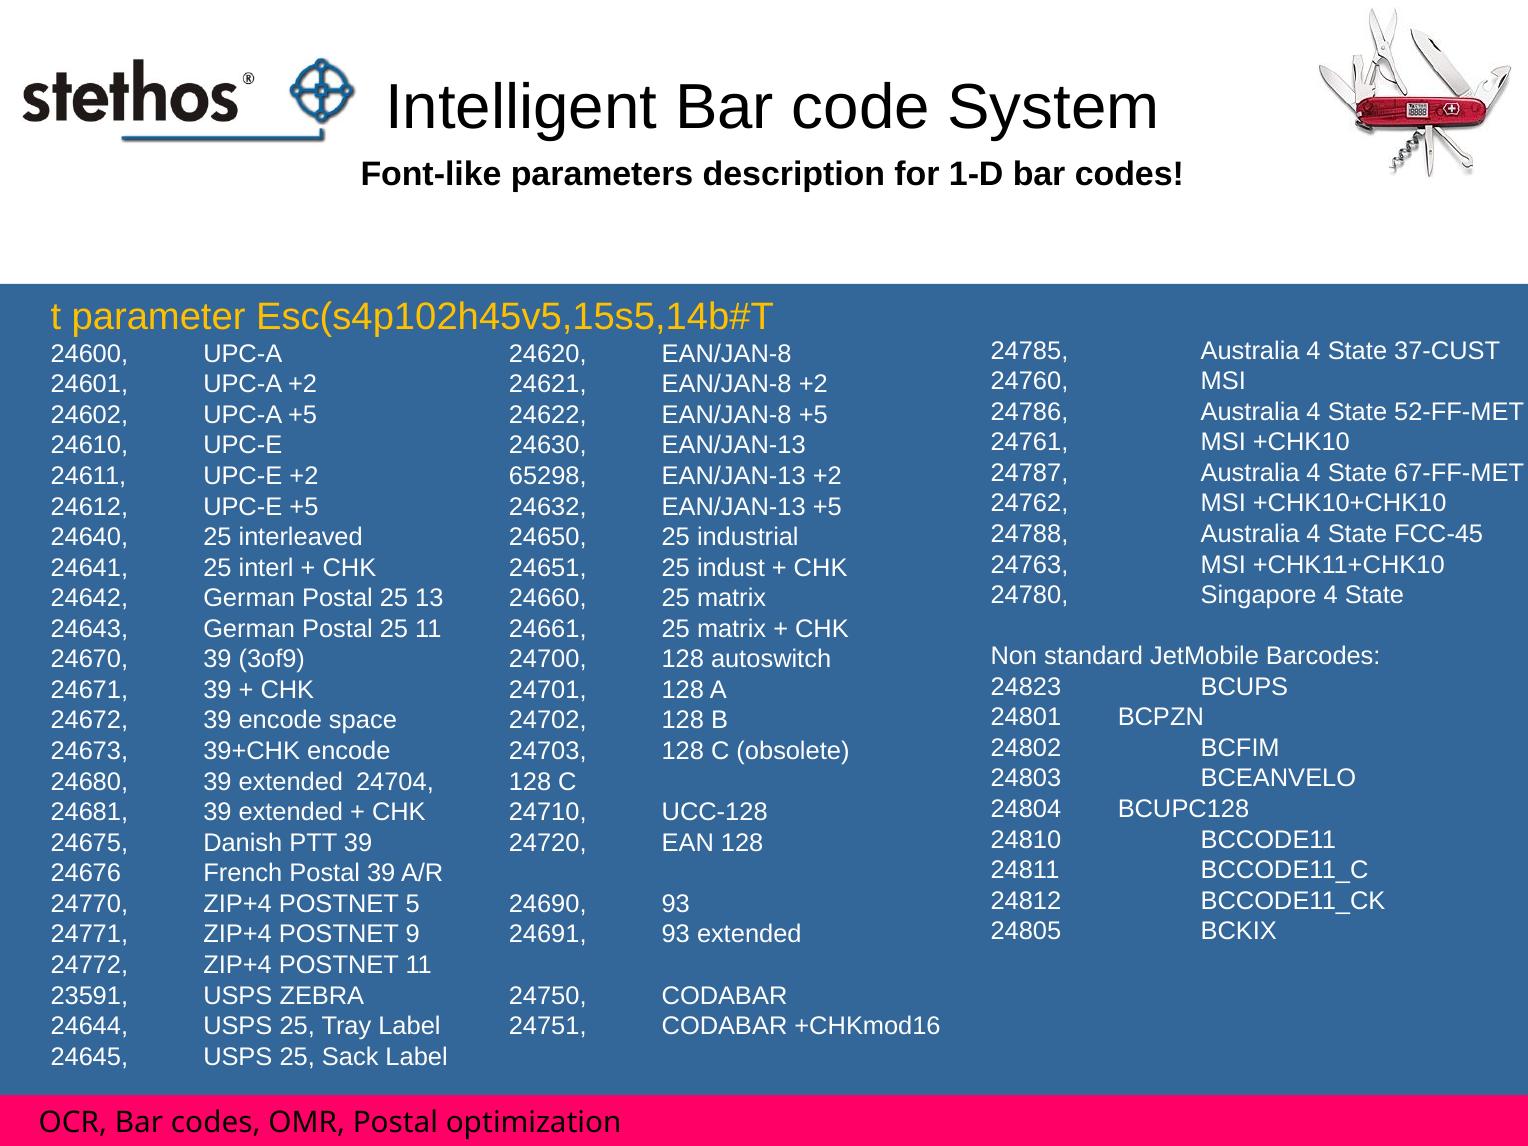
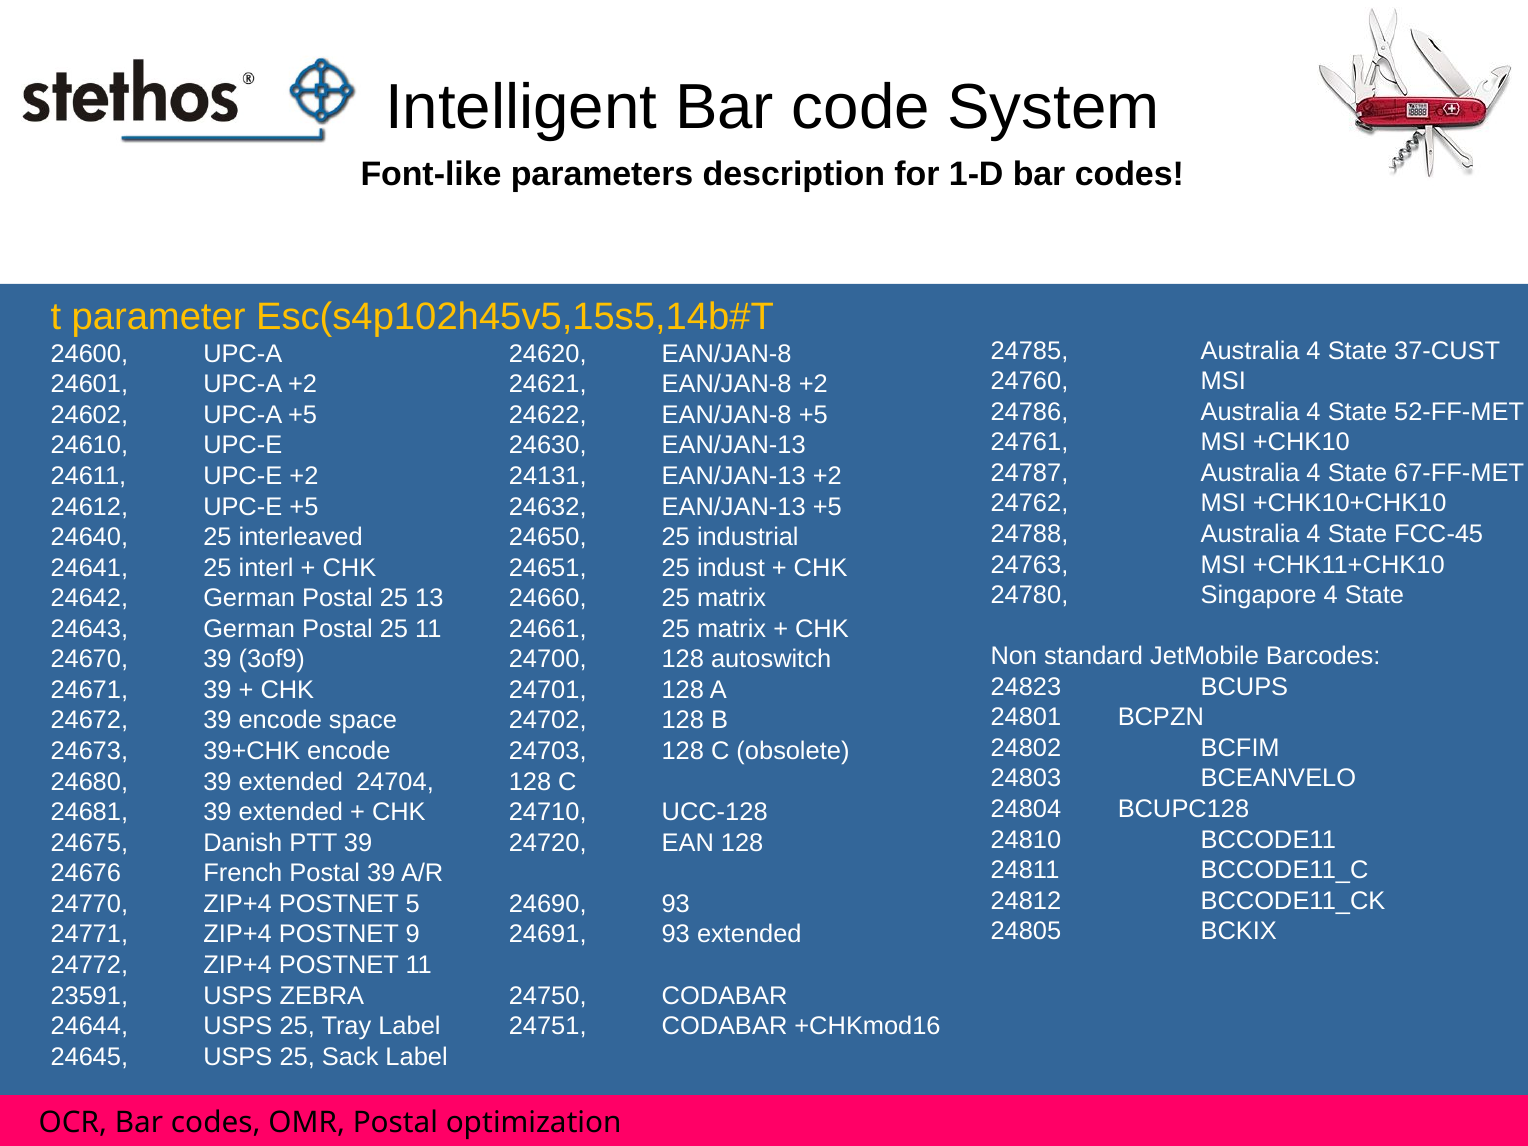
65298: 65298 -> 24131 (548, 476)
